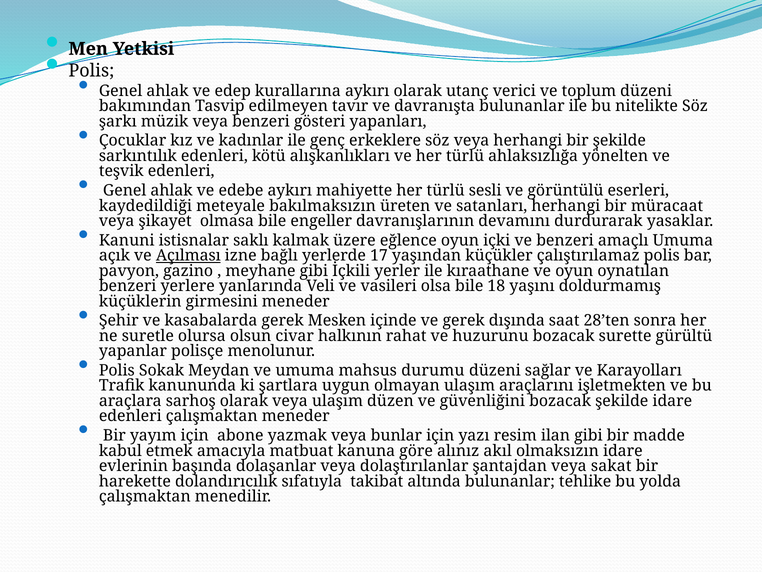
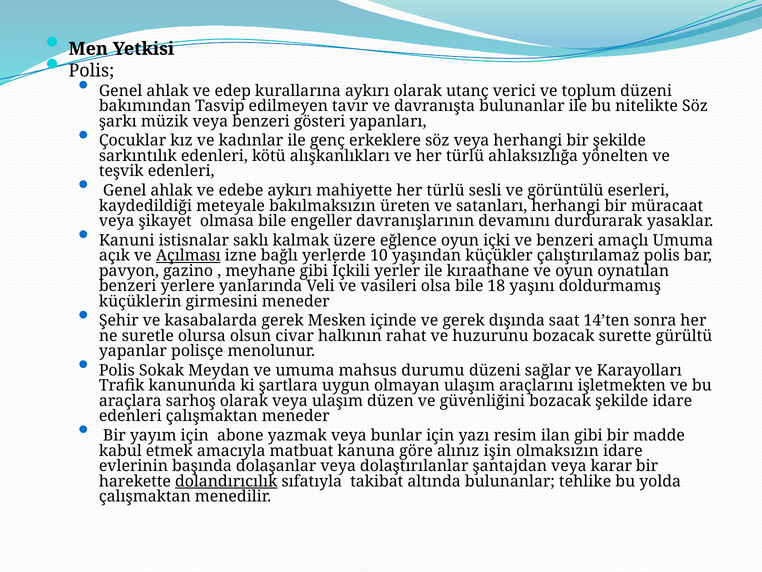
17: 17 -> 10 (379, 255)
28’ten: 28’ten -> 14’ten (607, 320)
akıl: akıl -> işin (498, 450)
sakat: sakat -> karar (611, 466)
dolandırıcılık underline: none -> present (226, 481)
